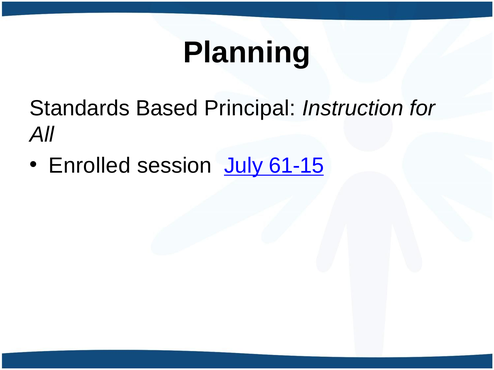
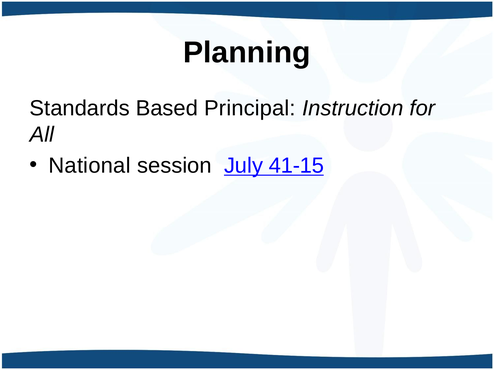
Enrolled: Enrolled -> National (90, 166)
61-15: 61-15 -> 41-15 (297, 166)
